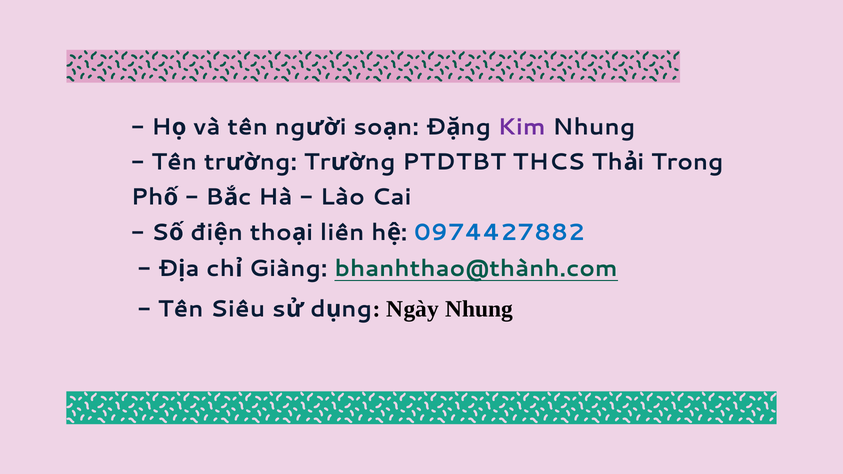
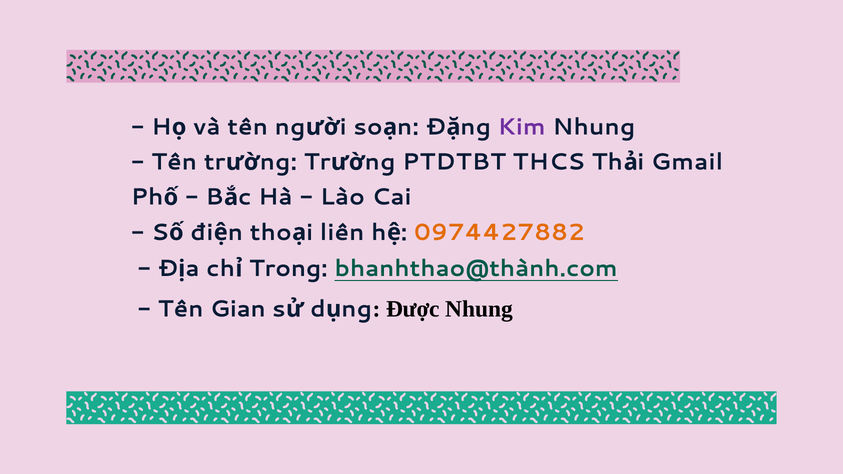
Trong: Trong -> Gmail (687, 162)
0974427882 colour: blue -> orange (499, 232)
Giàng: Giàng -> Trong (288, 269)
Siêu: Siêu -> Gian (238, 309)
Ngày: Ngày -> Được (413, 309)
